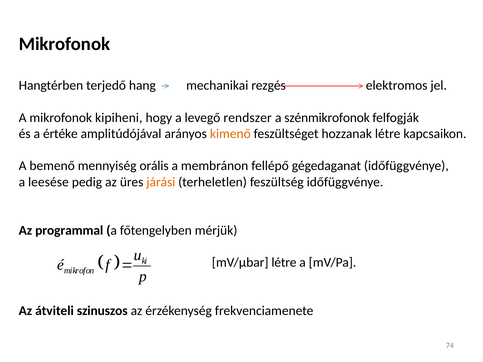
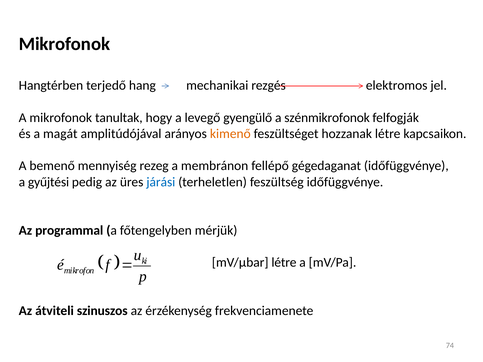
kipiheni: kipiheni -> tanultak (119, 118)
rendszer: rendszer -> gyengülő (248, 118)
értéke: értéke -> magát (60, 134)
orális: orális -> rezeg (154, 166)
leesése: leesése -> gyűjtési (49, 182)
járási colour: orange -> blue (161, 182)
